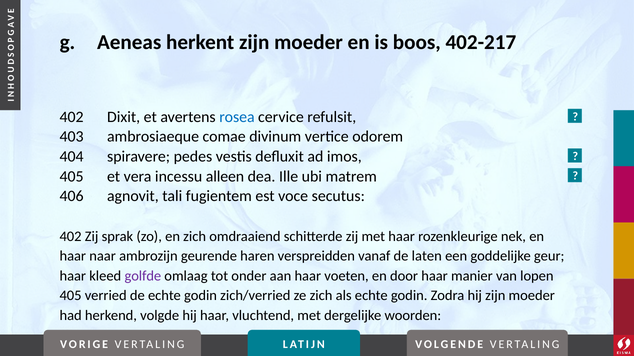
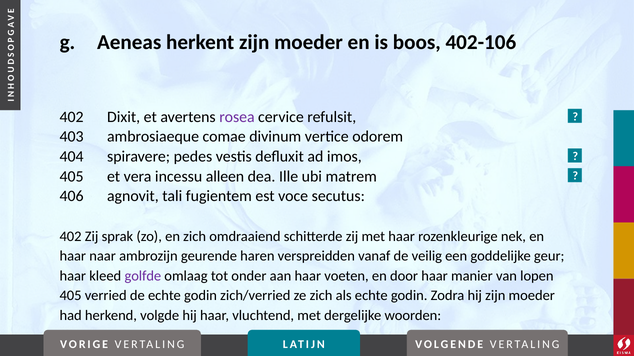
402-217: 402-217 -> 402-106 (481, 42)
rosea colour: blue -> purple (237, 117)
laten: laten -> veilig (427, 257)
